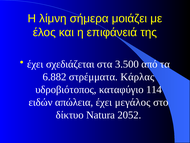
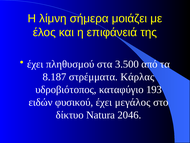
σχεδιάζεται: σχεδιάζεται -> πληθυσμού (70, 64)
6.882: 6.882 -> 8.187 (54, 77)
114: 114 -> 193 (154, 89)
απώλεια: απώλεια -> φυσικού (74, 102)
2052: 2052 -> 2046 (129, 115)
